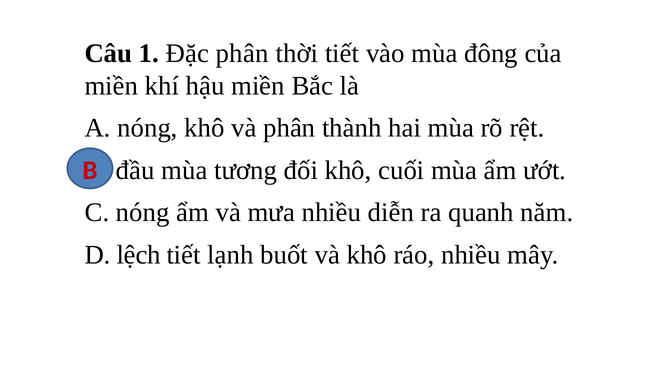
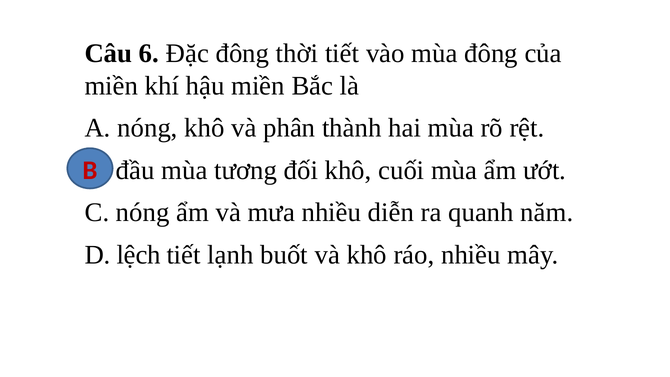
1: 1 -> 6 (149, 54)
Đặc phân: phân -> đông (242, 54)
